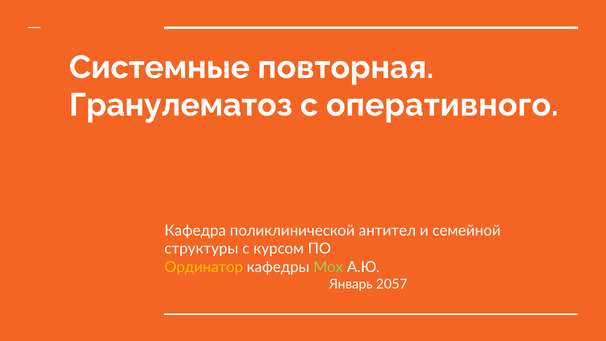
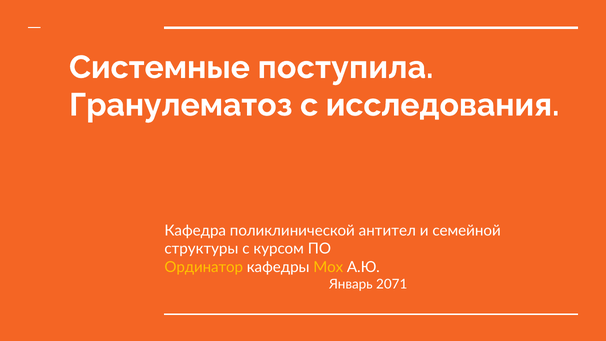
повторная: повторная -> поступила (346, 67)
оперативного: оперативного -> исследования (442, 105)
Мох colour: light green -> yellow (328, 267)
2057: 2057 -> 2071 (392, 284)
